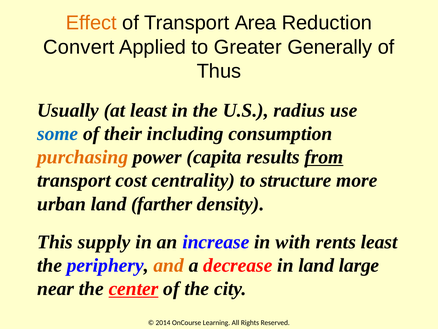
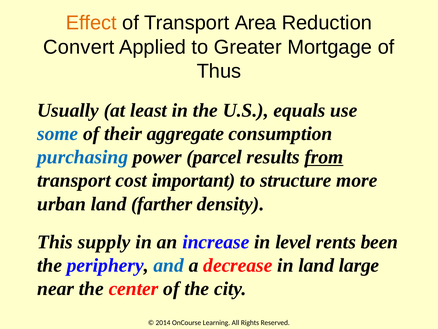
Generally: Generally -> Mortgage (330, 47)
radius: radius -> equals (299, 110)
including: including -> aggregate (185, 133)
purchasing colour: orange -> blue (83, 157)
capita: capita -> parcel (214, 157)
centrality: centrality -> important (194, 180)
with: with -> level (293, 242)
rents least: least -> been (379, 242)
and colour: orange -> blue (169, 265)
center underline: present -> none (134, 288)
